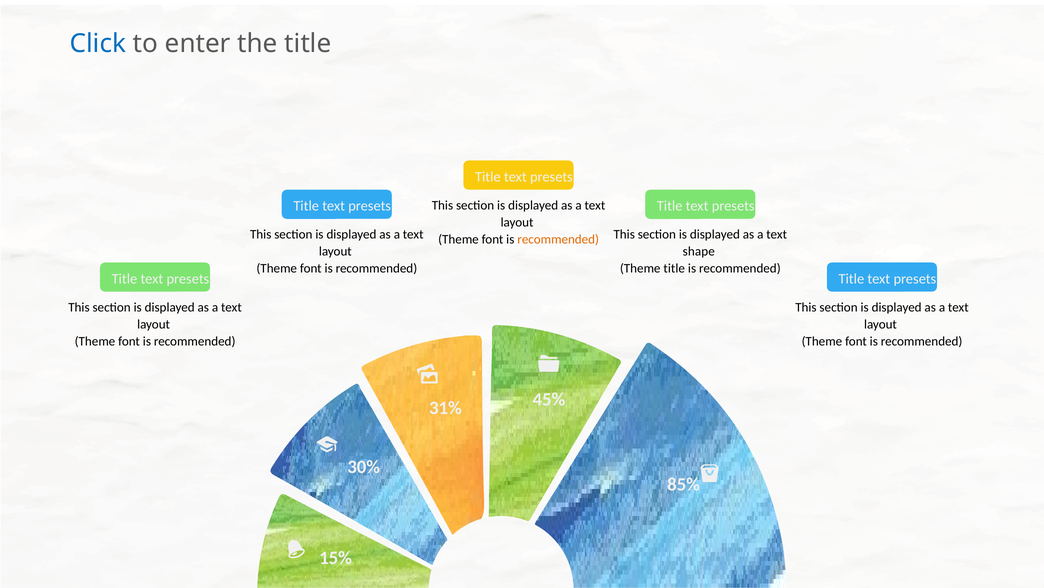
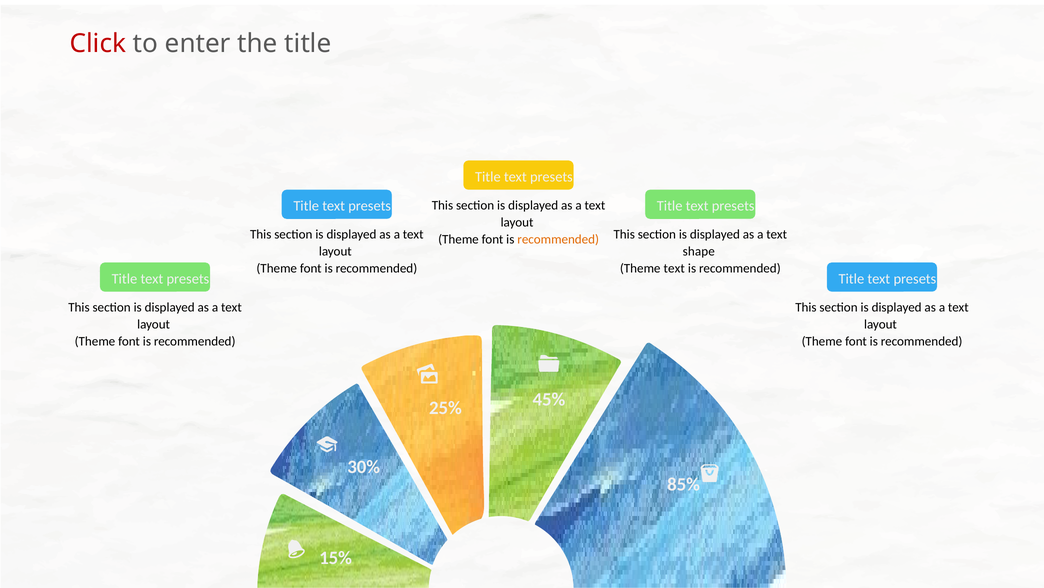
Click colour: blue -> red (98, 44)
Theme title: title -> text (674, 268)
31%: 31% -> 25% (445, 408)
